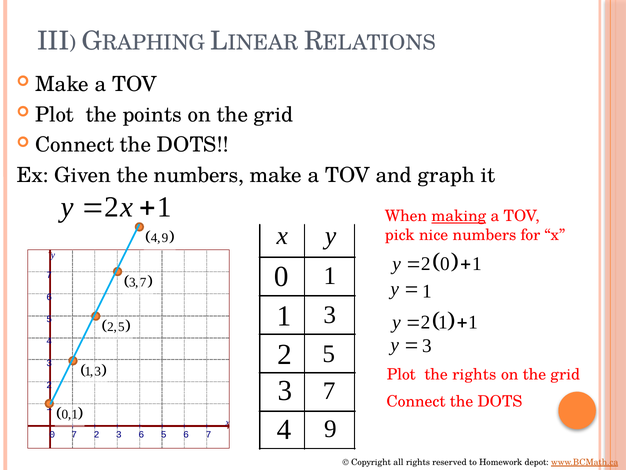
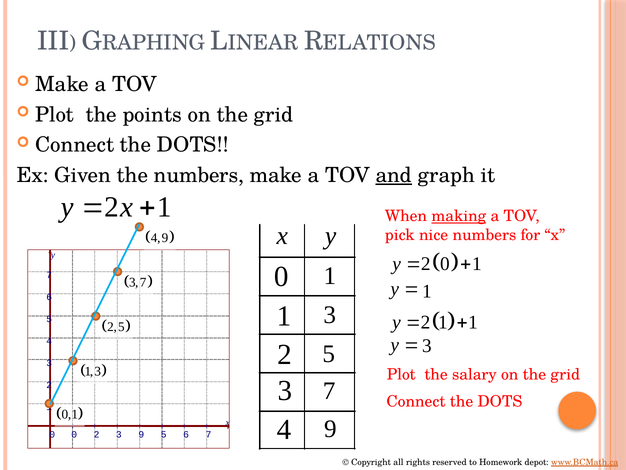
and underline: none -> present (394, 175)
the rights: rights -> salary (474, 374)
0 7: 7 -> 0 (74, 434)
3 6: 6 -> 9 (141, 434)
